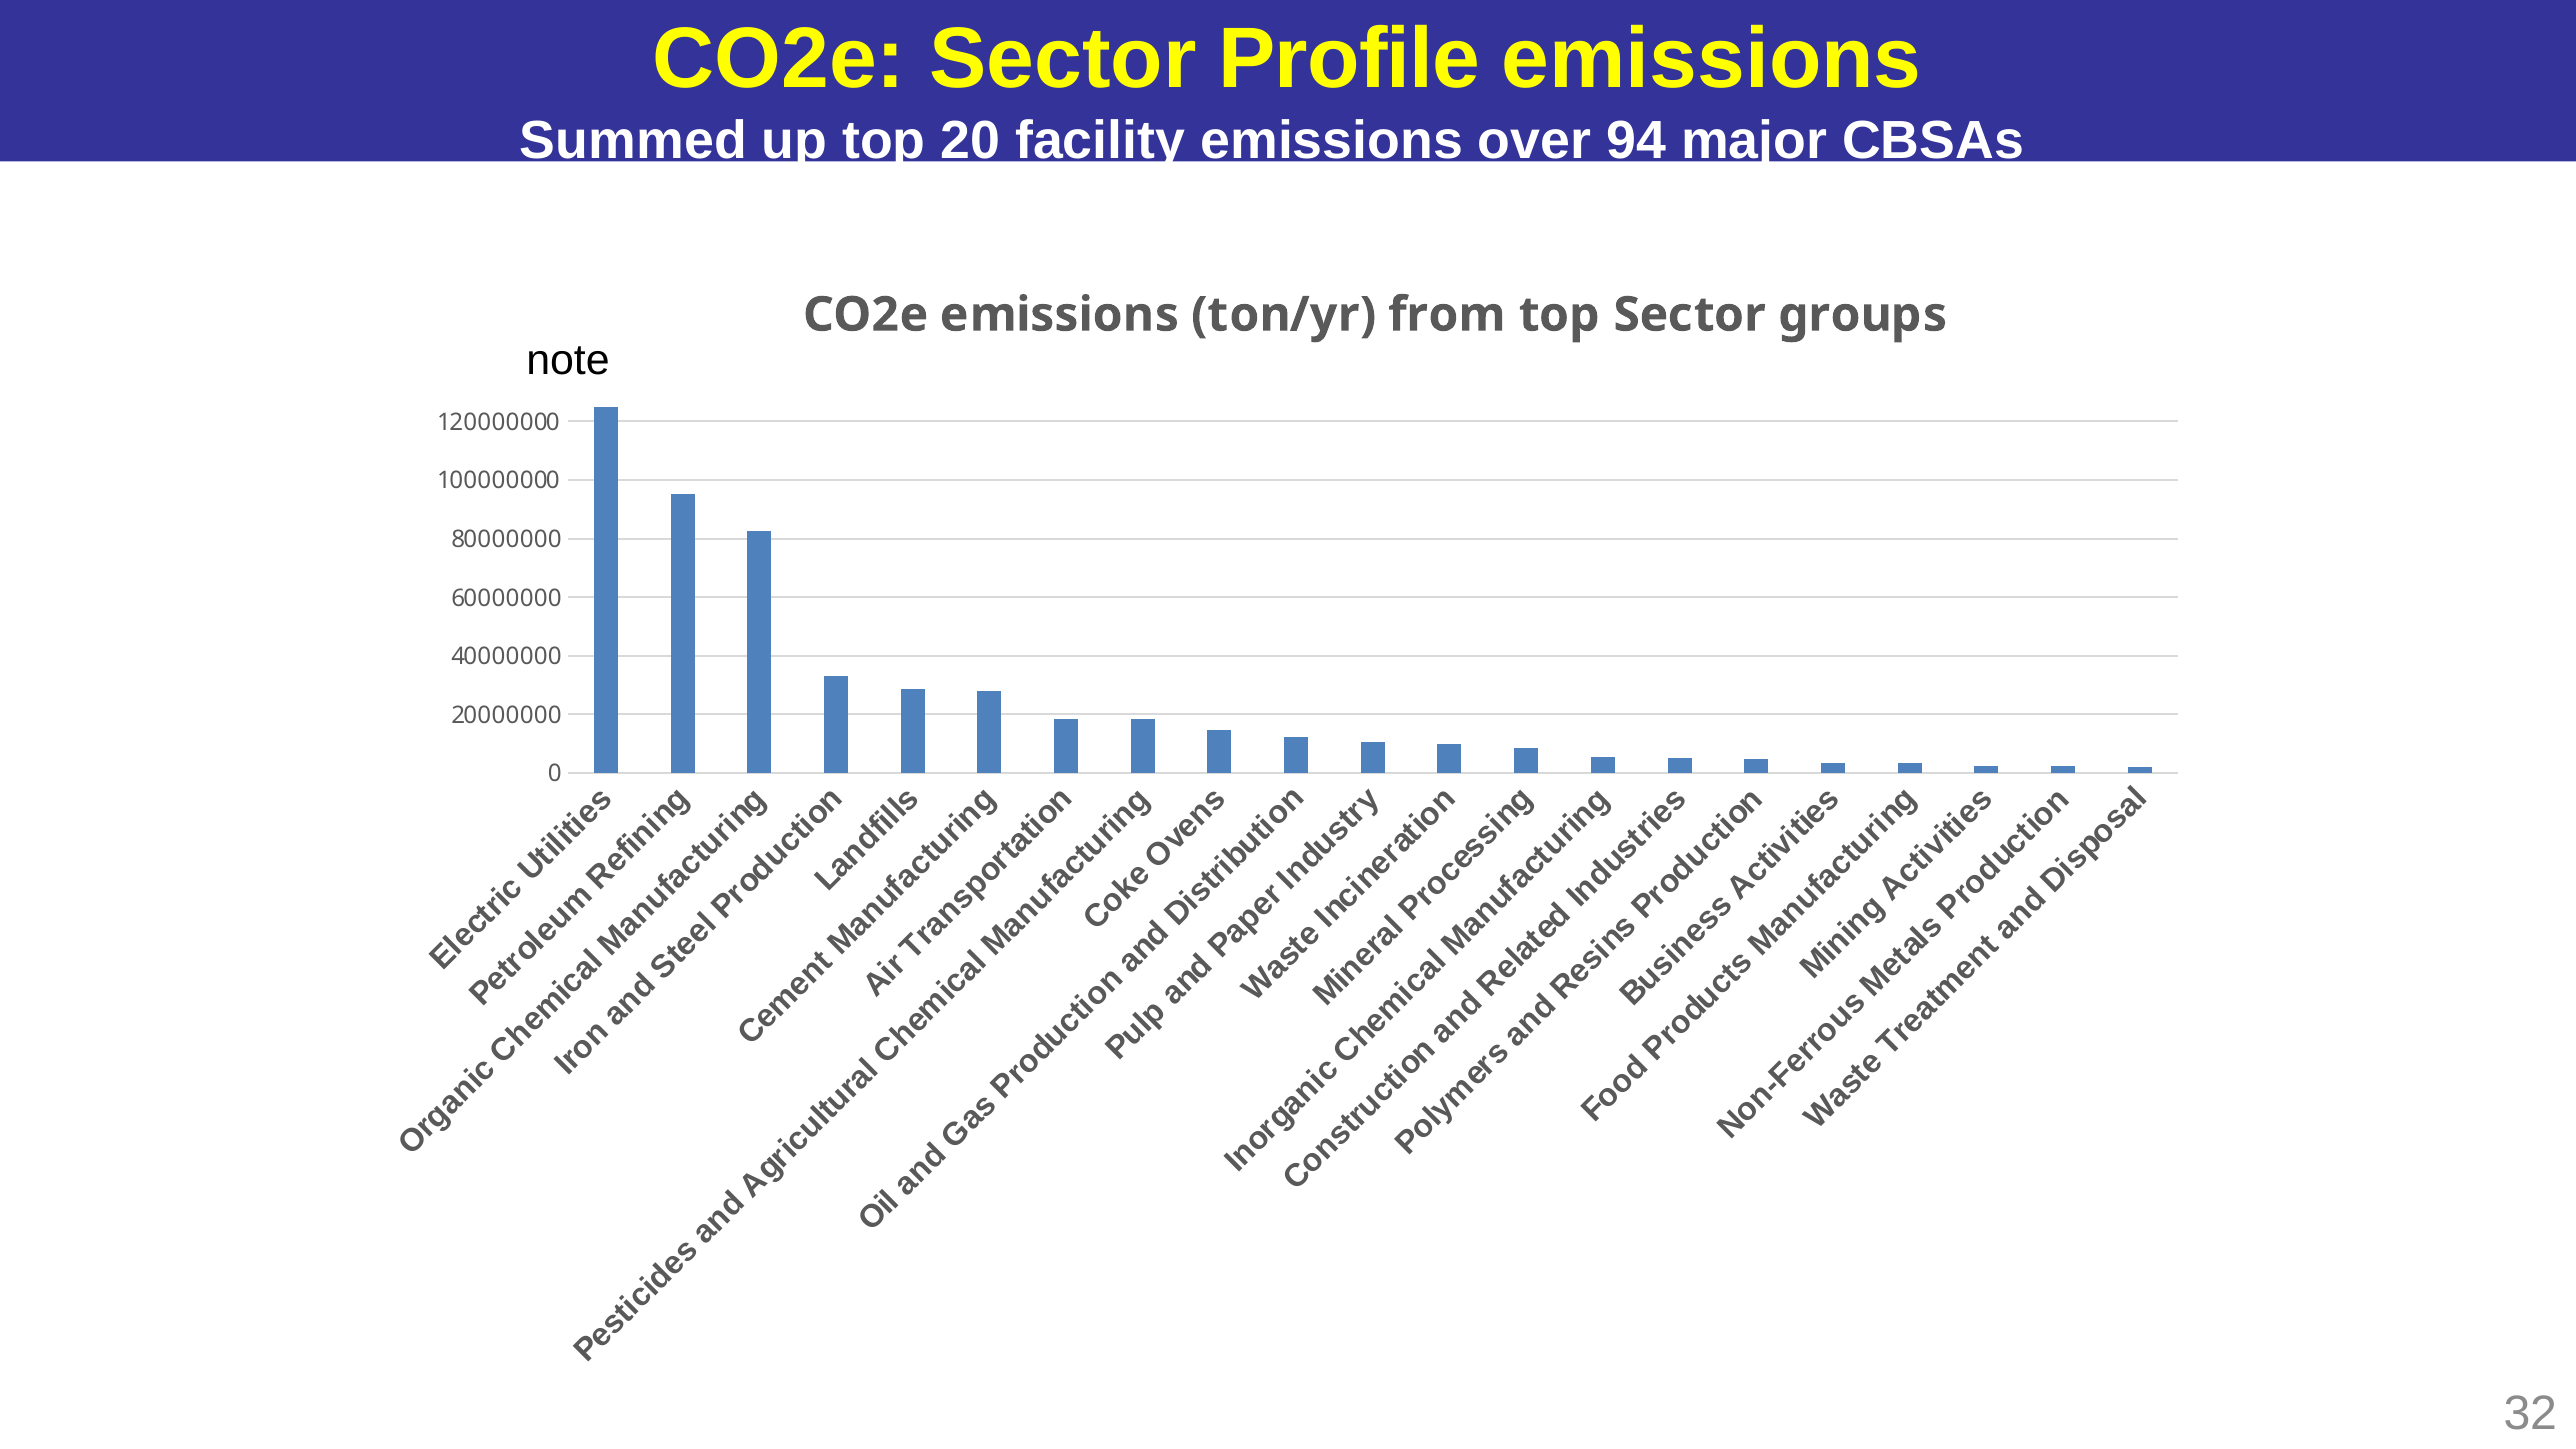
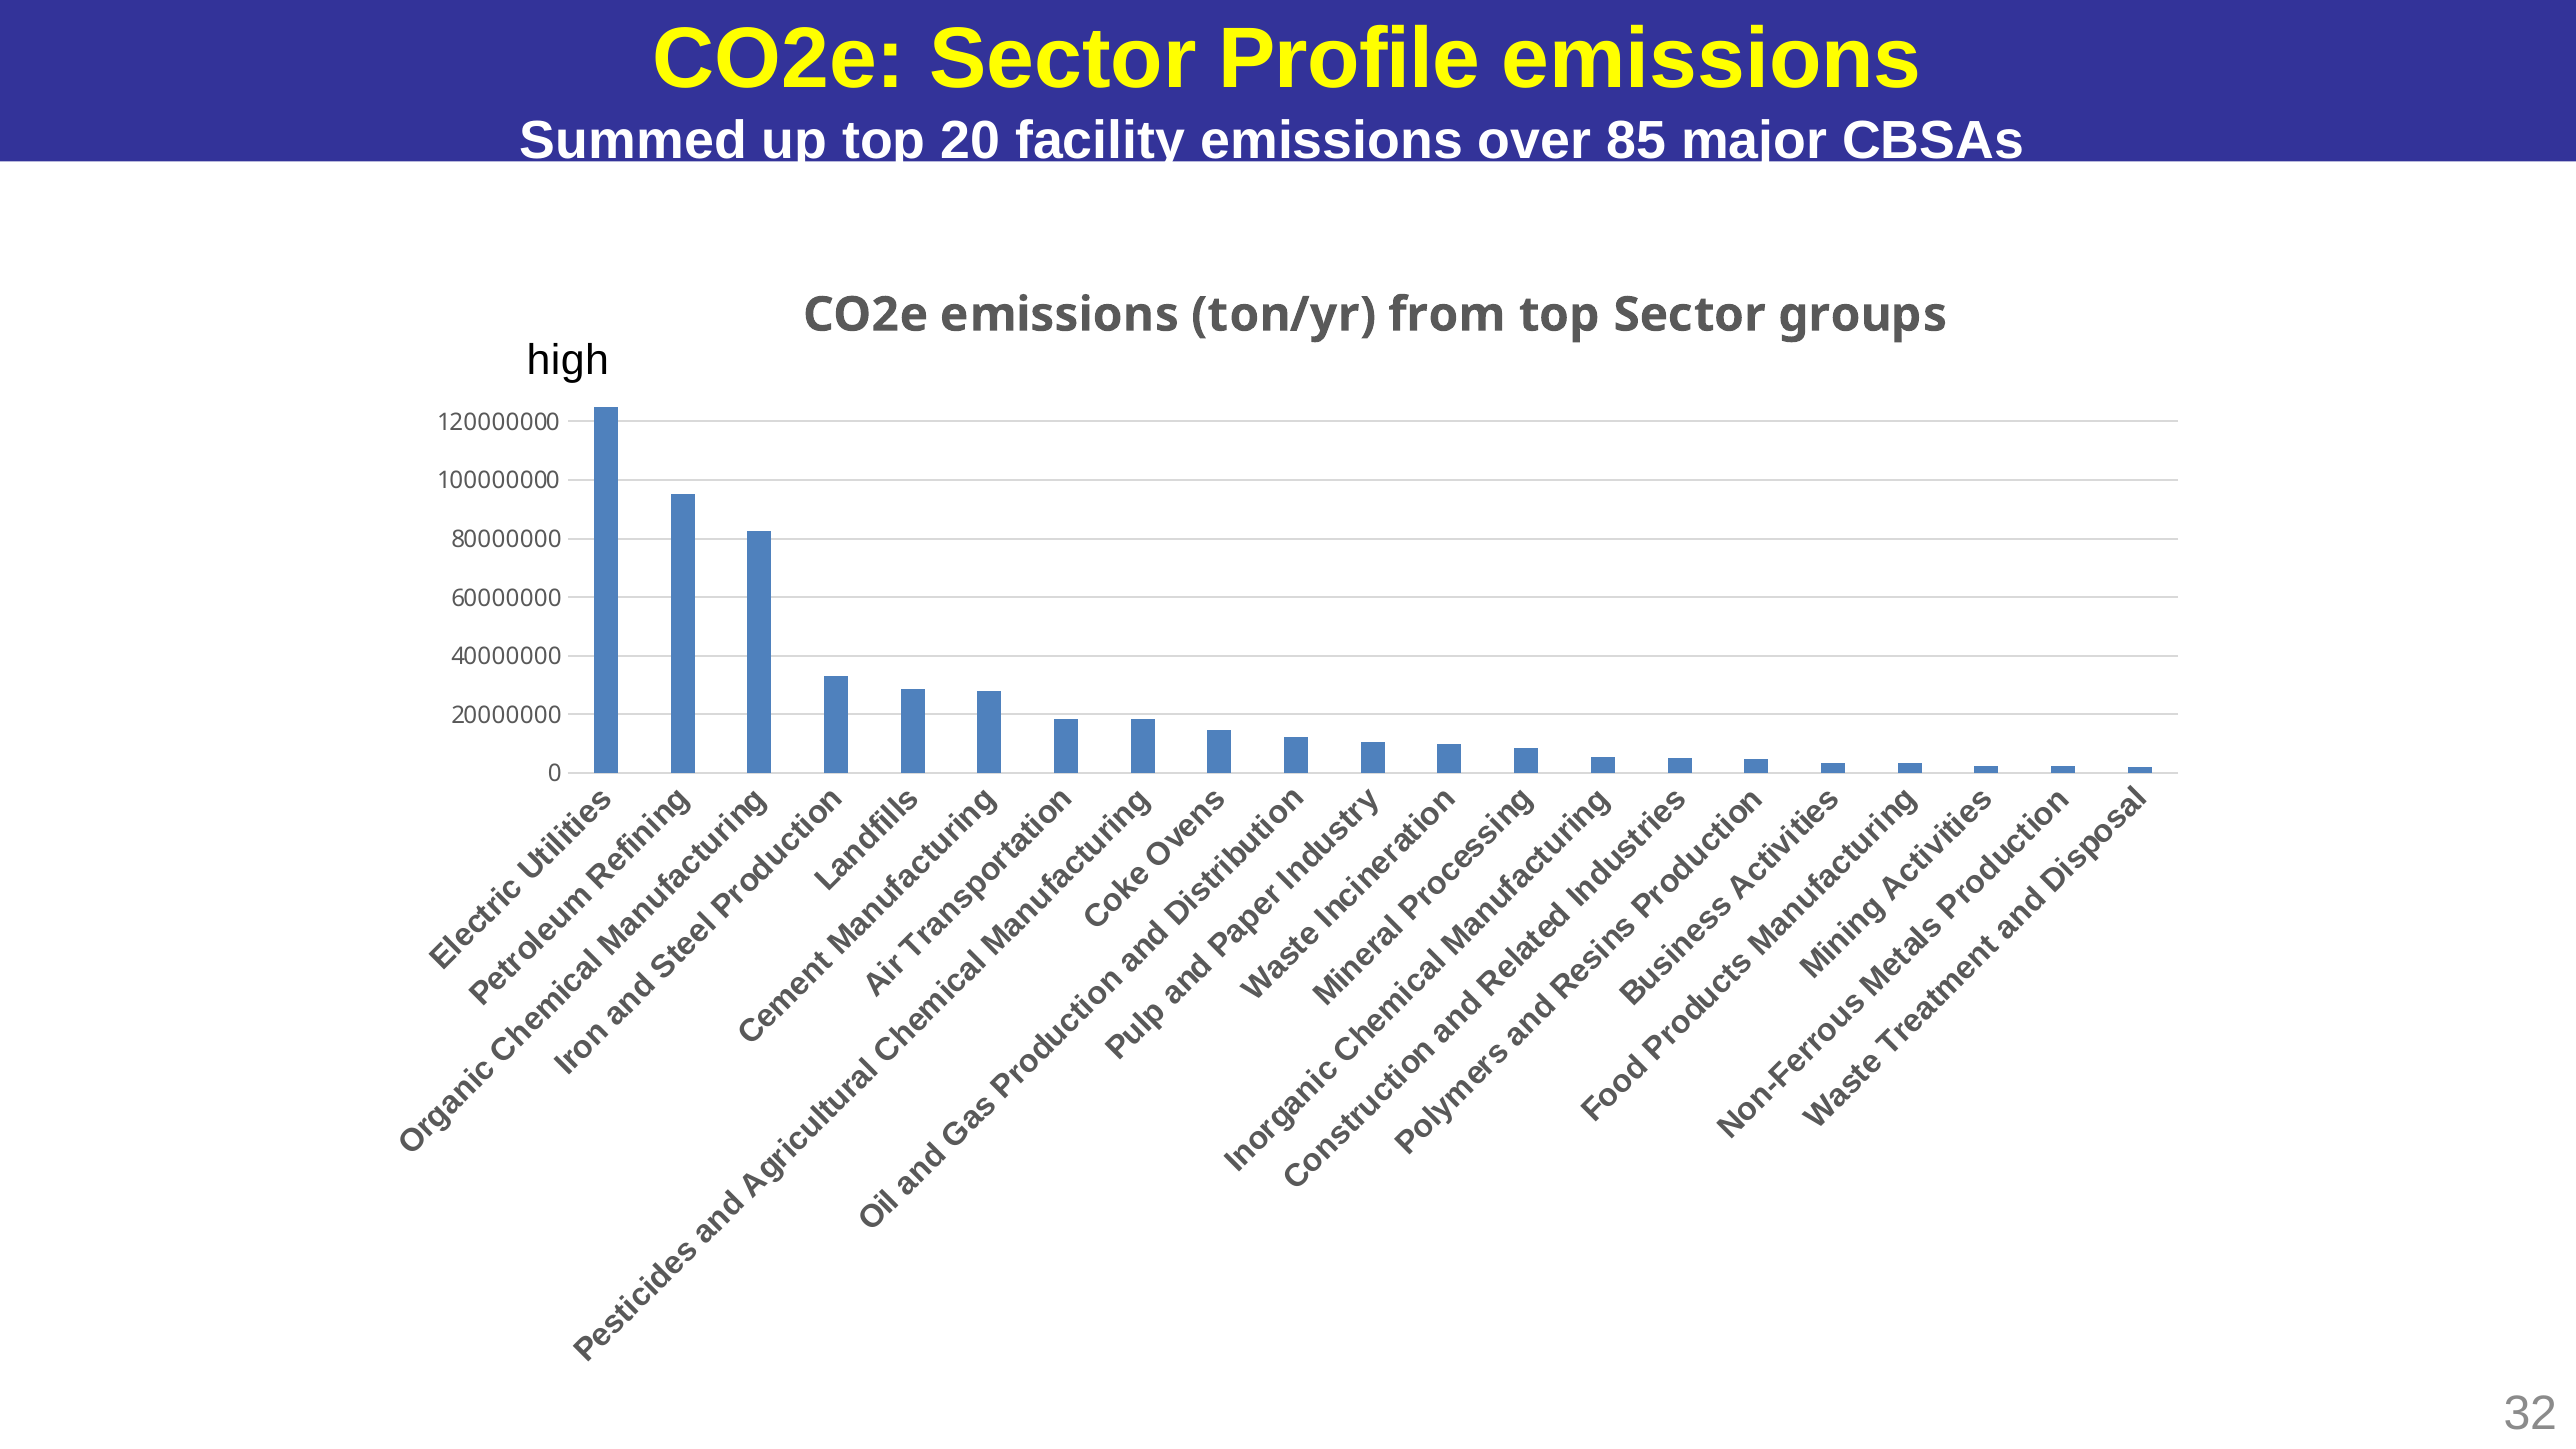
94: 94 -> 85 (1636, 141)
note: note -> high (568, 360)
